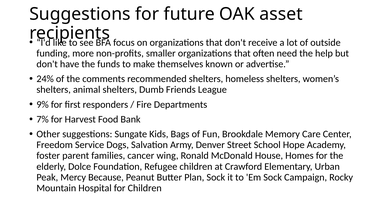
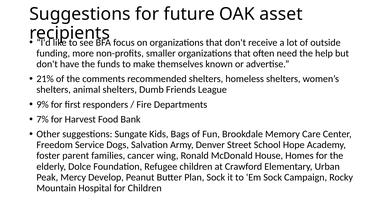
24%: 24% -> 21% (45, 79)
Because: Because -> Develop (106, 177)
